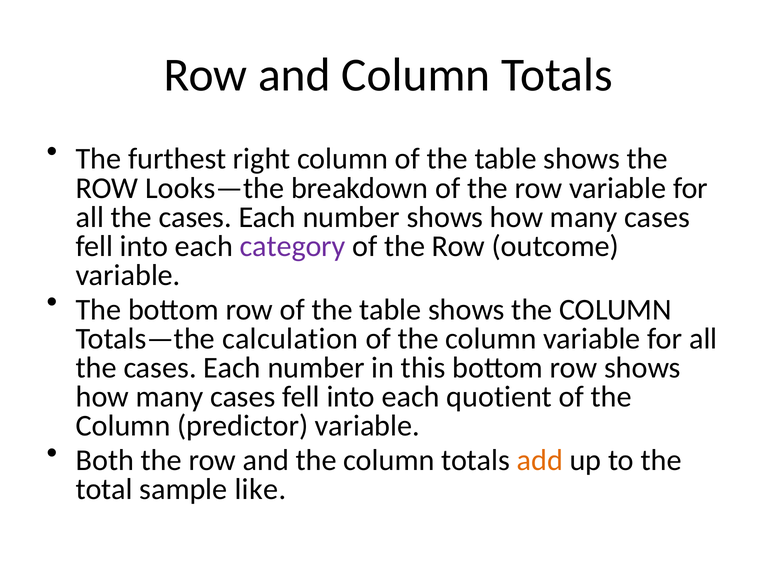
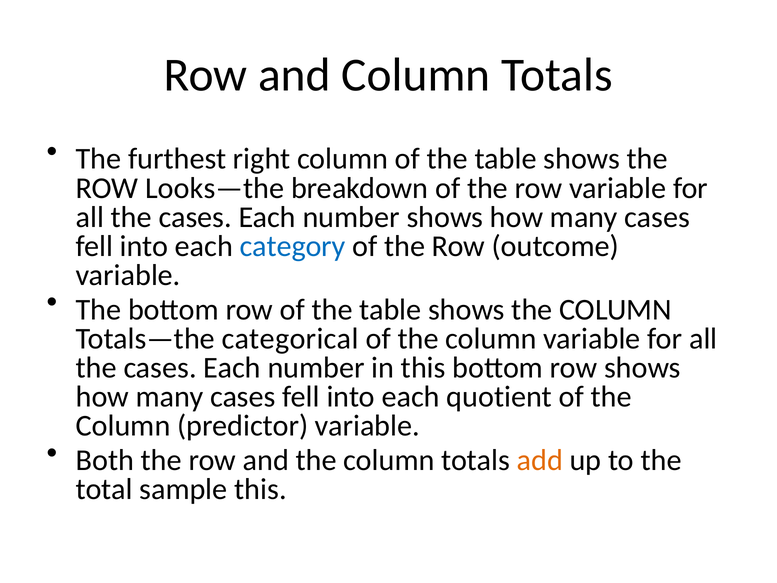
category colour: purple -> blue (293, 246)
calculation: calculation -> categorical (290, 339)
sample like: like -> this (261, 489)
